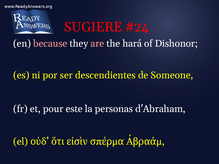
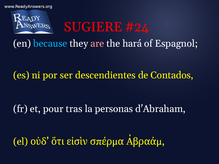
because colour: pink -> light blue (50, 44)
Dishonor: Dishonor -> Espagnol (176, 44)
Someone: Someone -> Contados (172, 75)
este: este -> tras (74, 109)
